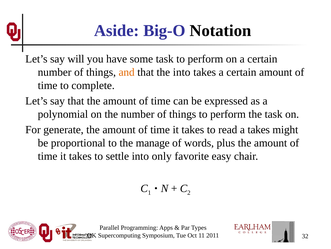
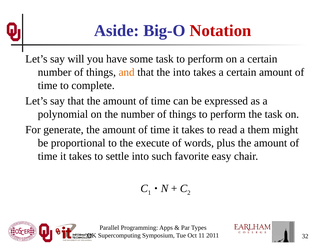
Notation colour: black -> red (220, 31)
a takes: takes -> them (259, 129)
manage: manage -> execute (153, 143)
only: only -> such (162, 156)
